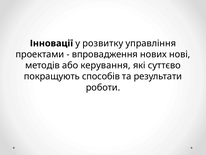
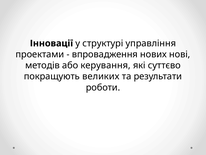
розвитку: розвитку -> структурі (103, 43)
способів: способів -> великих (101, 76)
